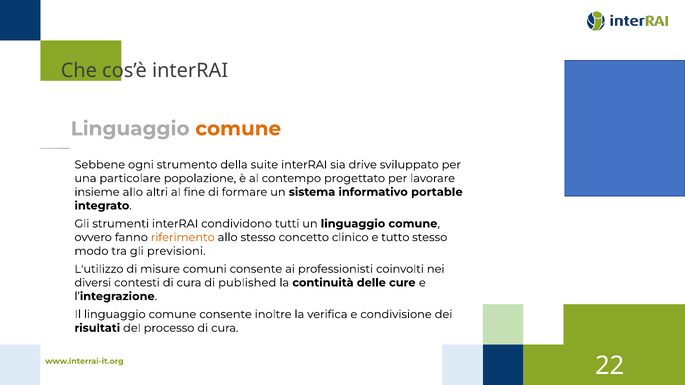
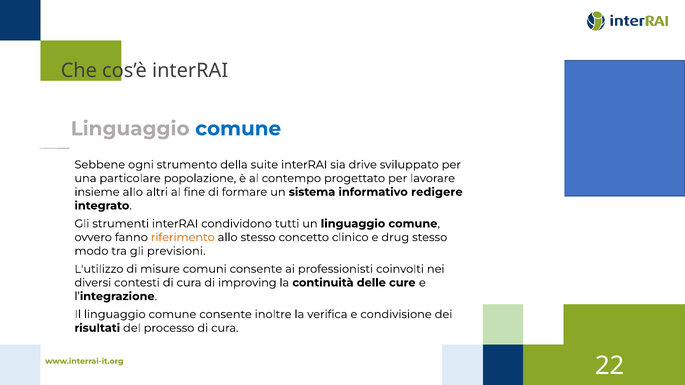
comune colour: orange -> blue (238, 129)
portable: portable -> redigere (437, 192)
tutto: tutto -> drug (395, 238)
published: published -> improving (247, 283)
